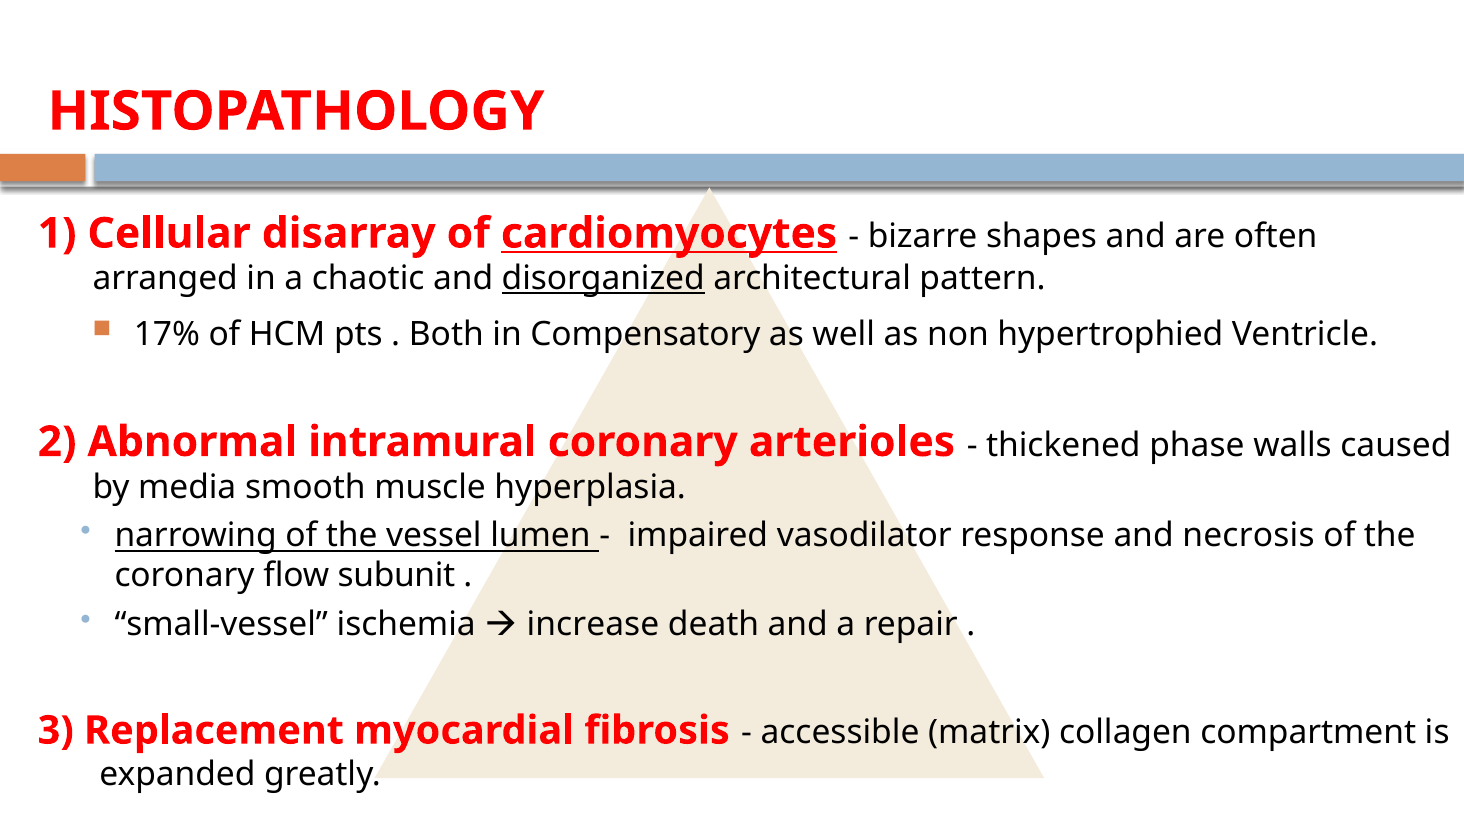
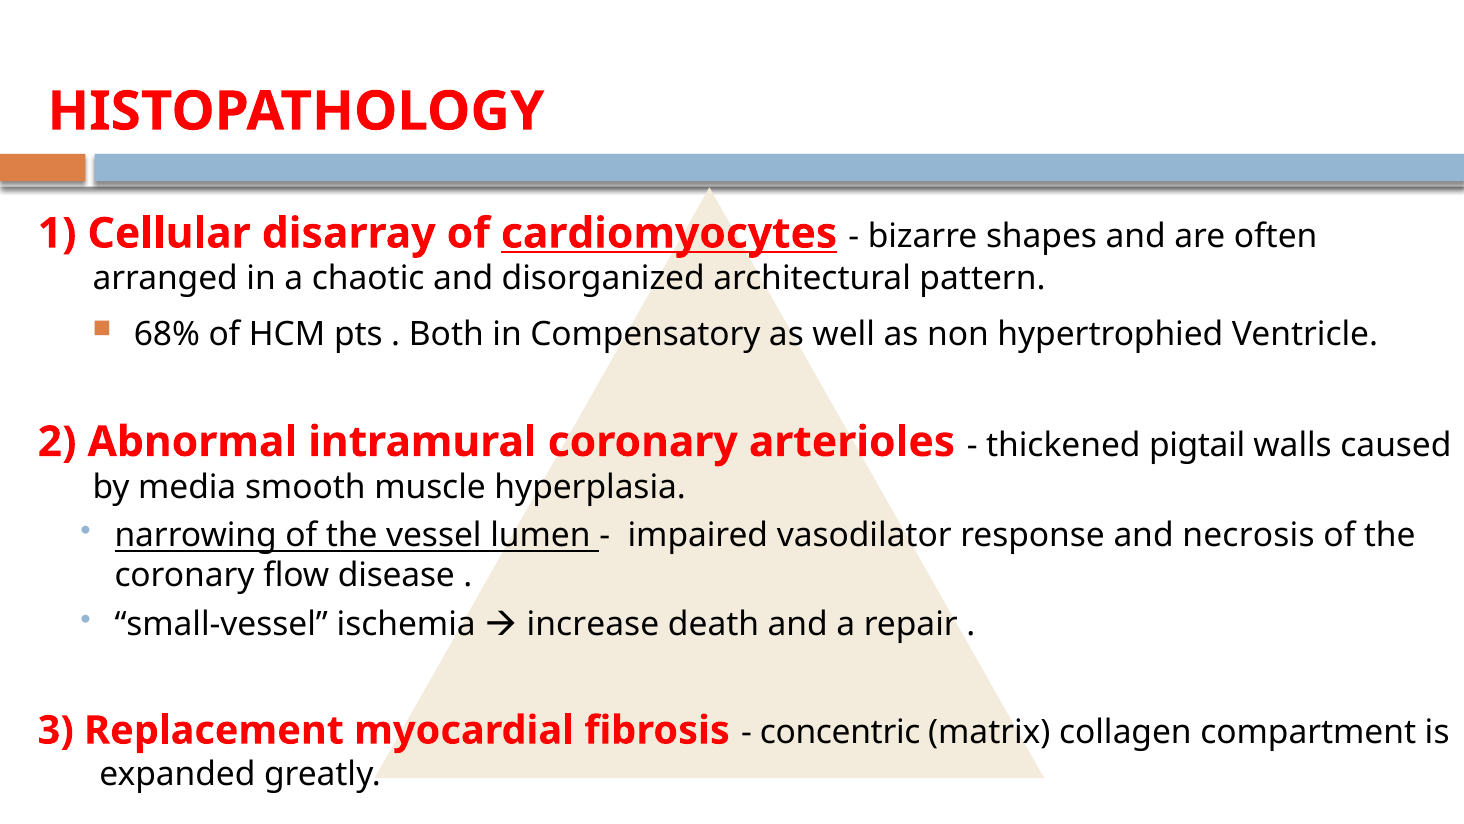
disorganized underline: present -> none (603, 278)
17%: 17% -> 68% (167, 334)
phase: phase -> pigtail (1197, 445)
subunit: subunit -> disease (396, 576)
accessible: accessible -> concentric (840, 732)
